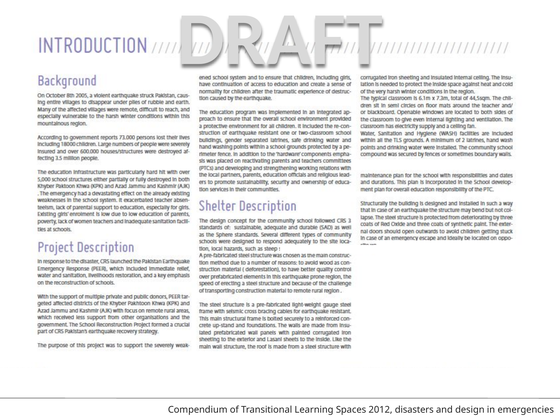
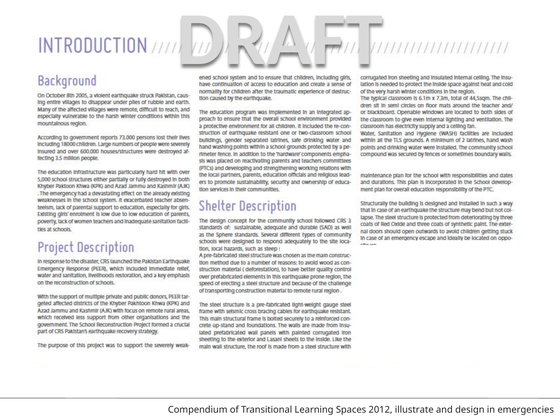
disasters: disasters -> illustrate (414, 410)
